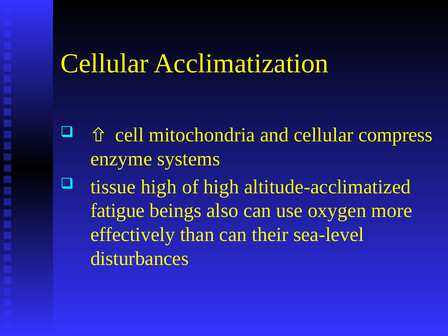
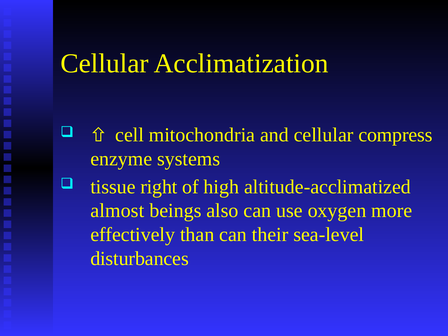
tissue high: high -> right (159, 187)
fatigue: fatigue -> almost (117, 211)
